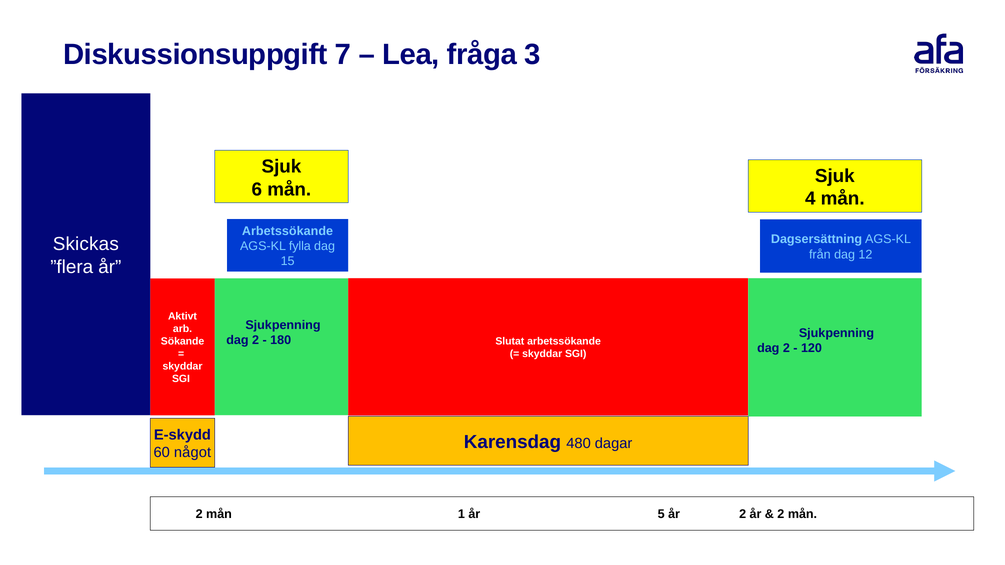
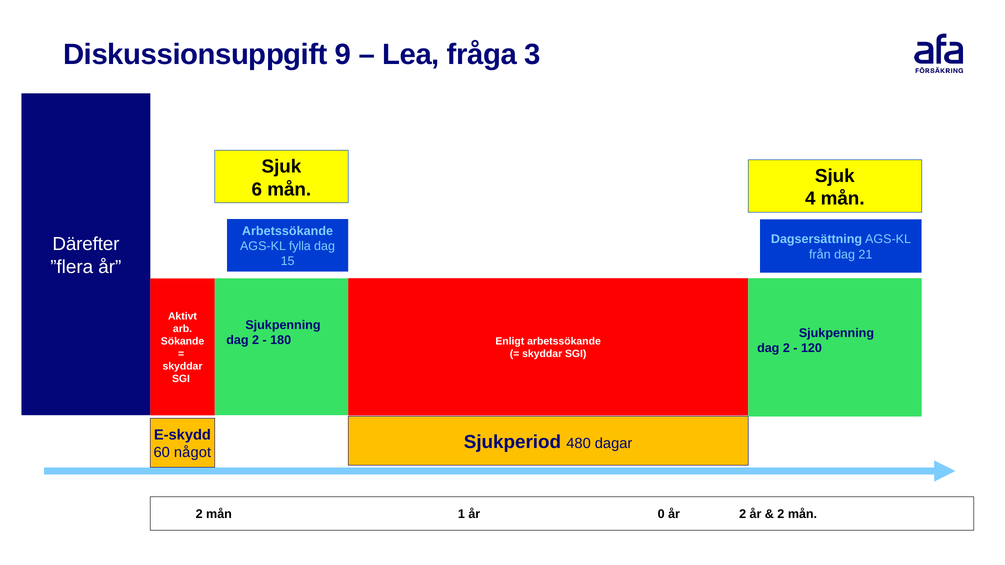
7: 7 -> 9 (343, 54)
Skickas: Skickas -> Därefter (86, 244)
12: 12 -> 21 (865, 255)
Slutat: Slutat -> Enligt (510, 341)
Karensdag: Karensdag -> Sjukperiod (512, 442)
5: 5 -> 0 (661, 515)
